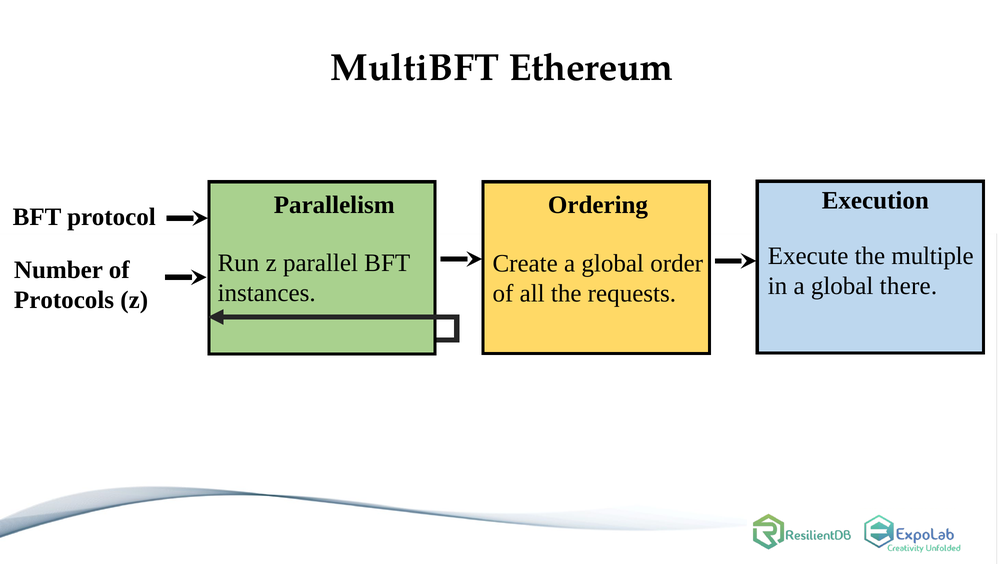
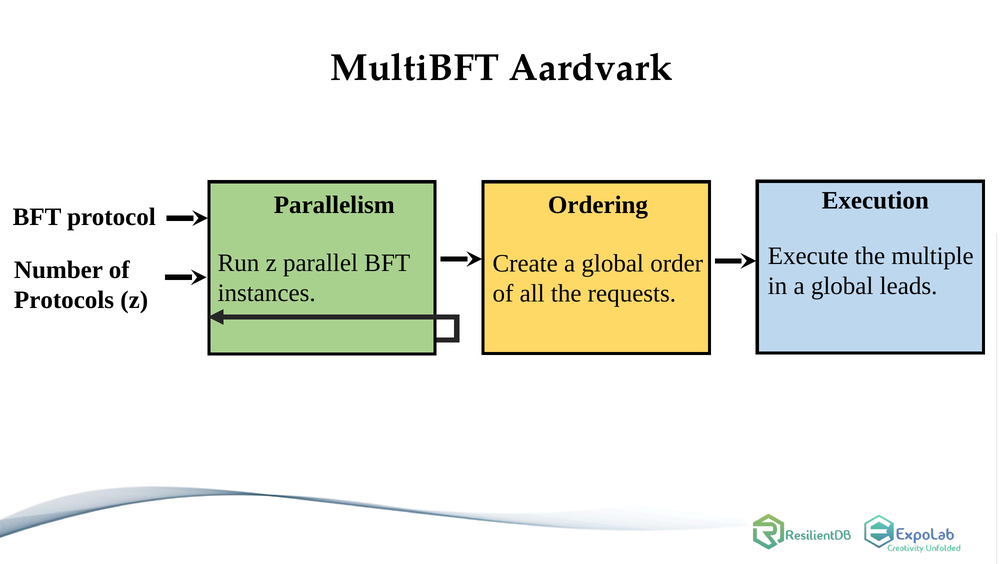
Ethereum: Ethereum -> Aardvark (591, 68)
there: there -> leads (909, 286)
